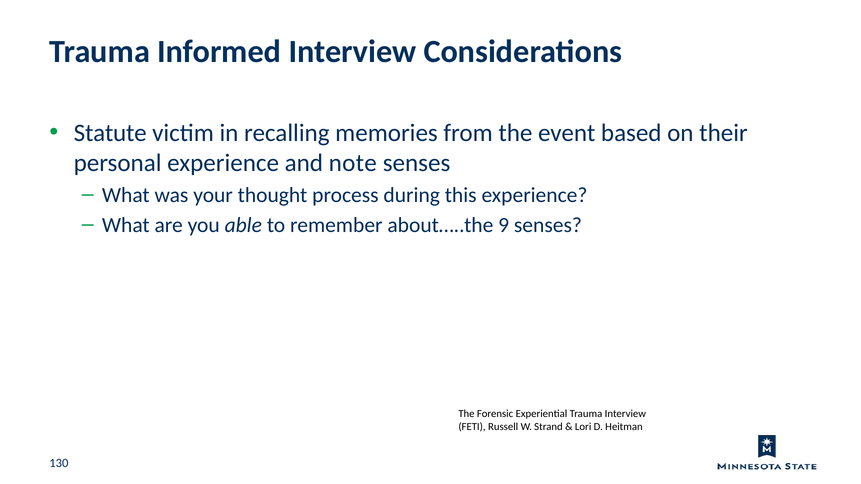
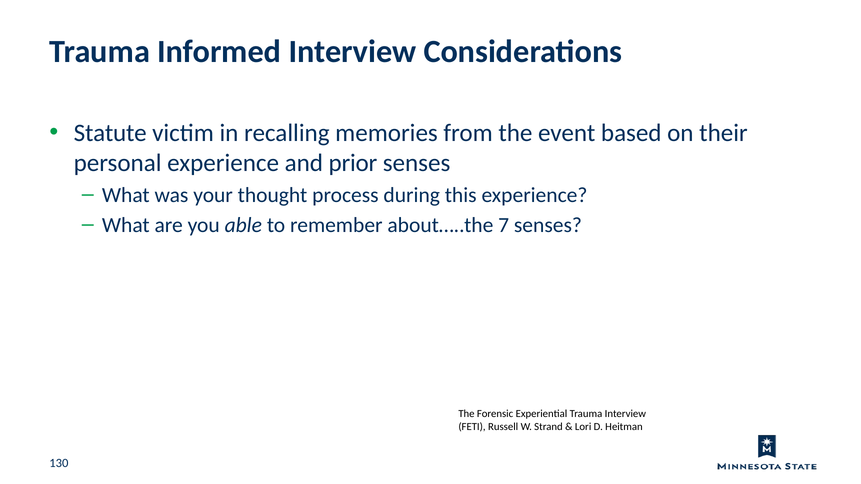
note: note -> prior (353, 163)
9: 9 -> 7 (504, 225)
